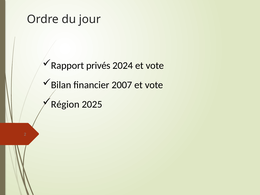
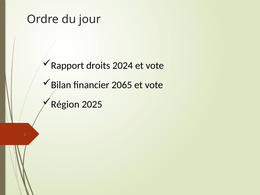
privés: privés -> droits (98, 66)
2007: 2007 -> 2065 (122, 85)
